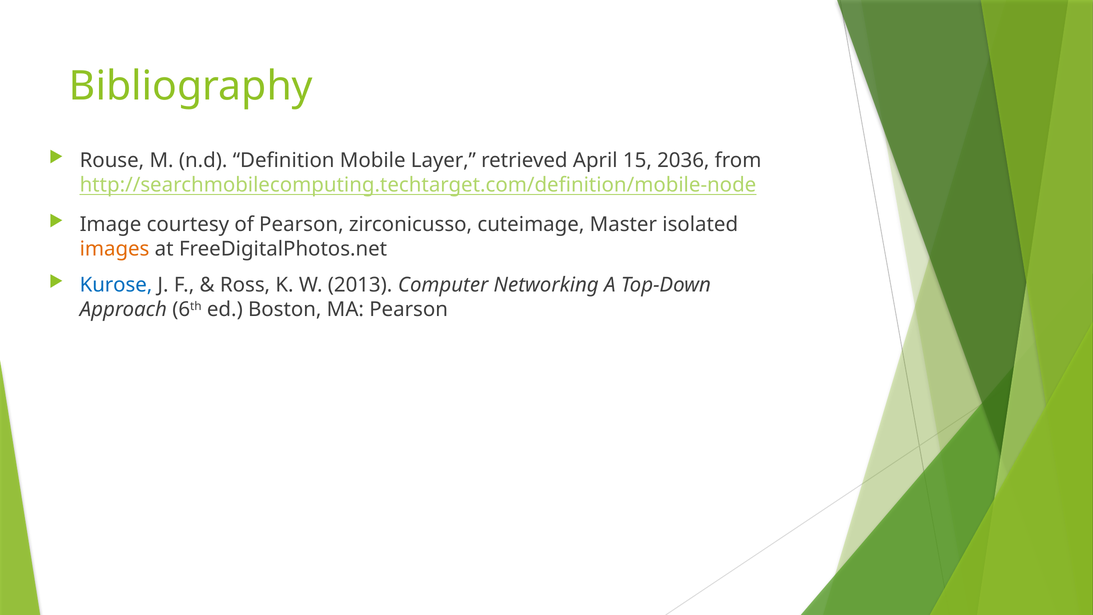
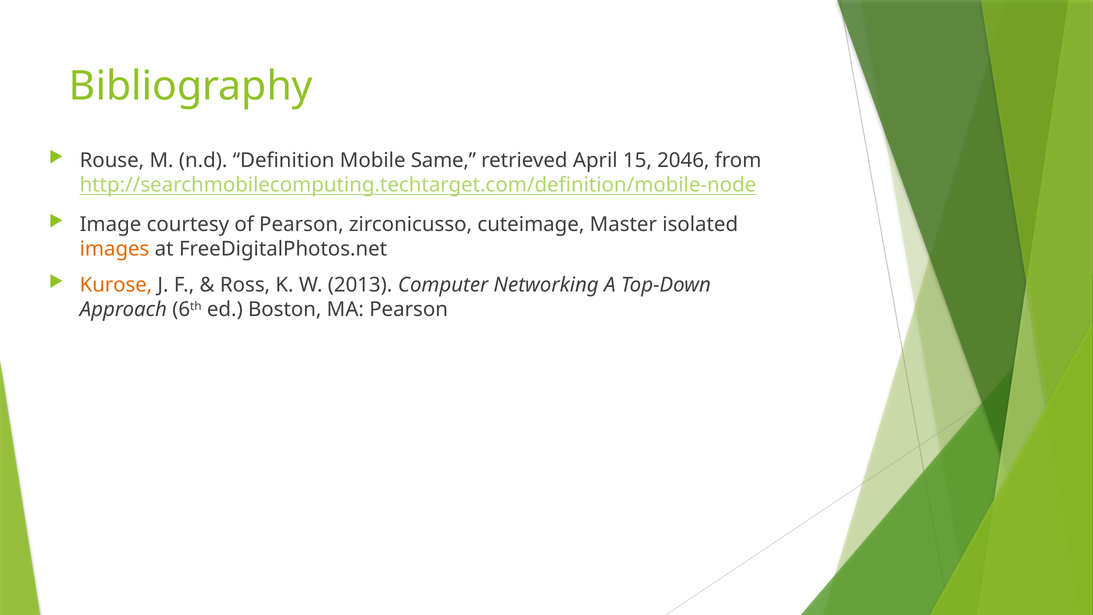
Layer: Layer -> Same (443, 161)
2036: 2036 -> 2046 (683, 161)
Kurose colour: blue -> orange (116, 285)
